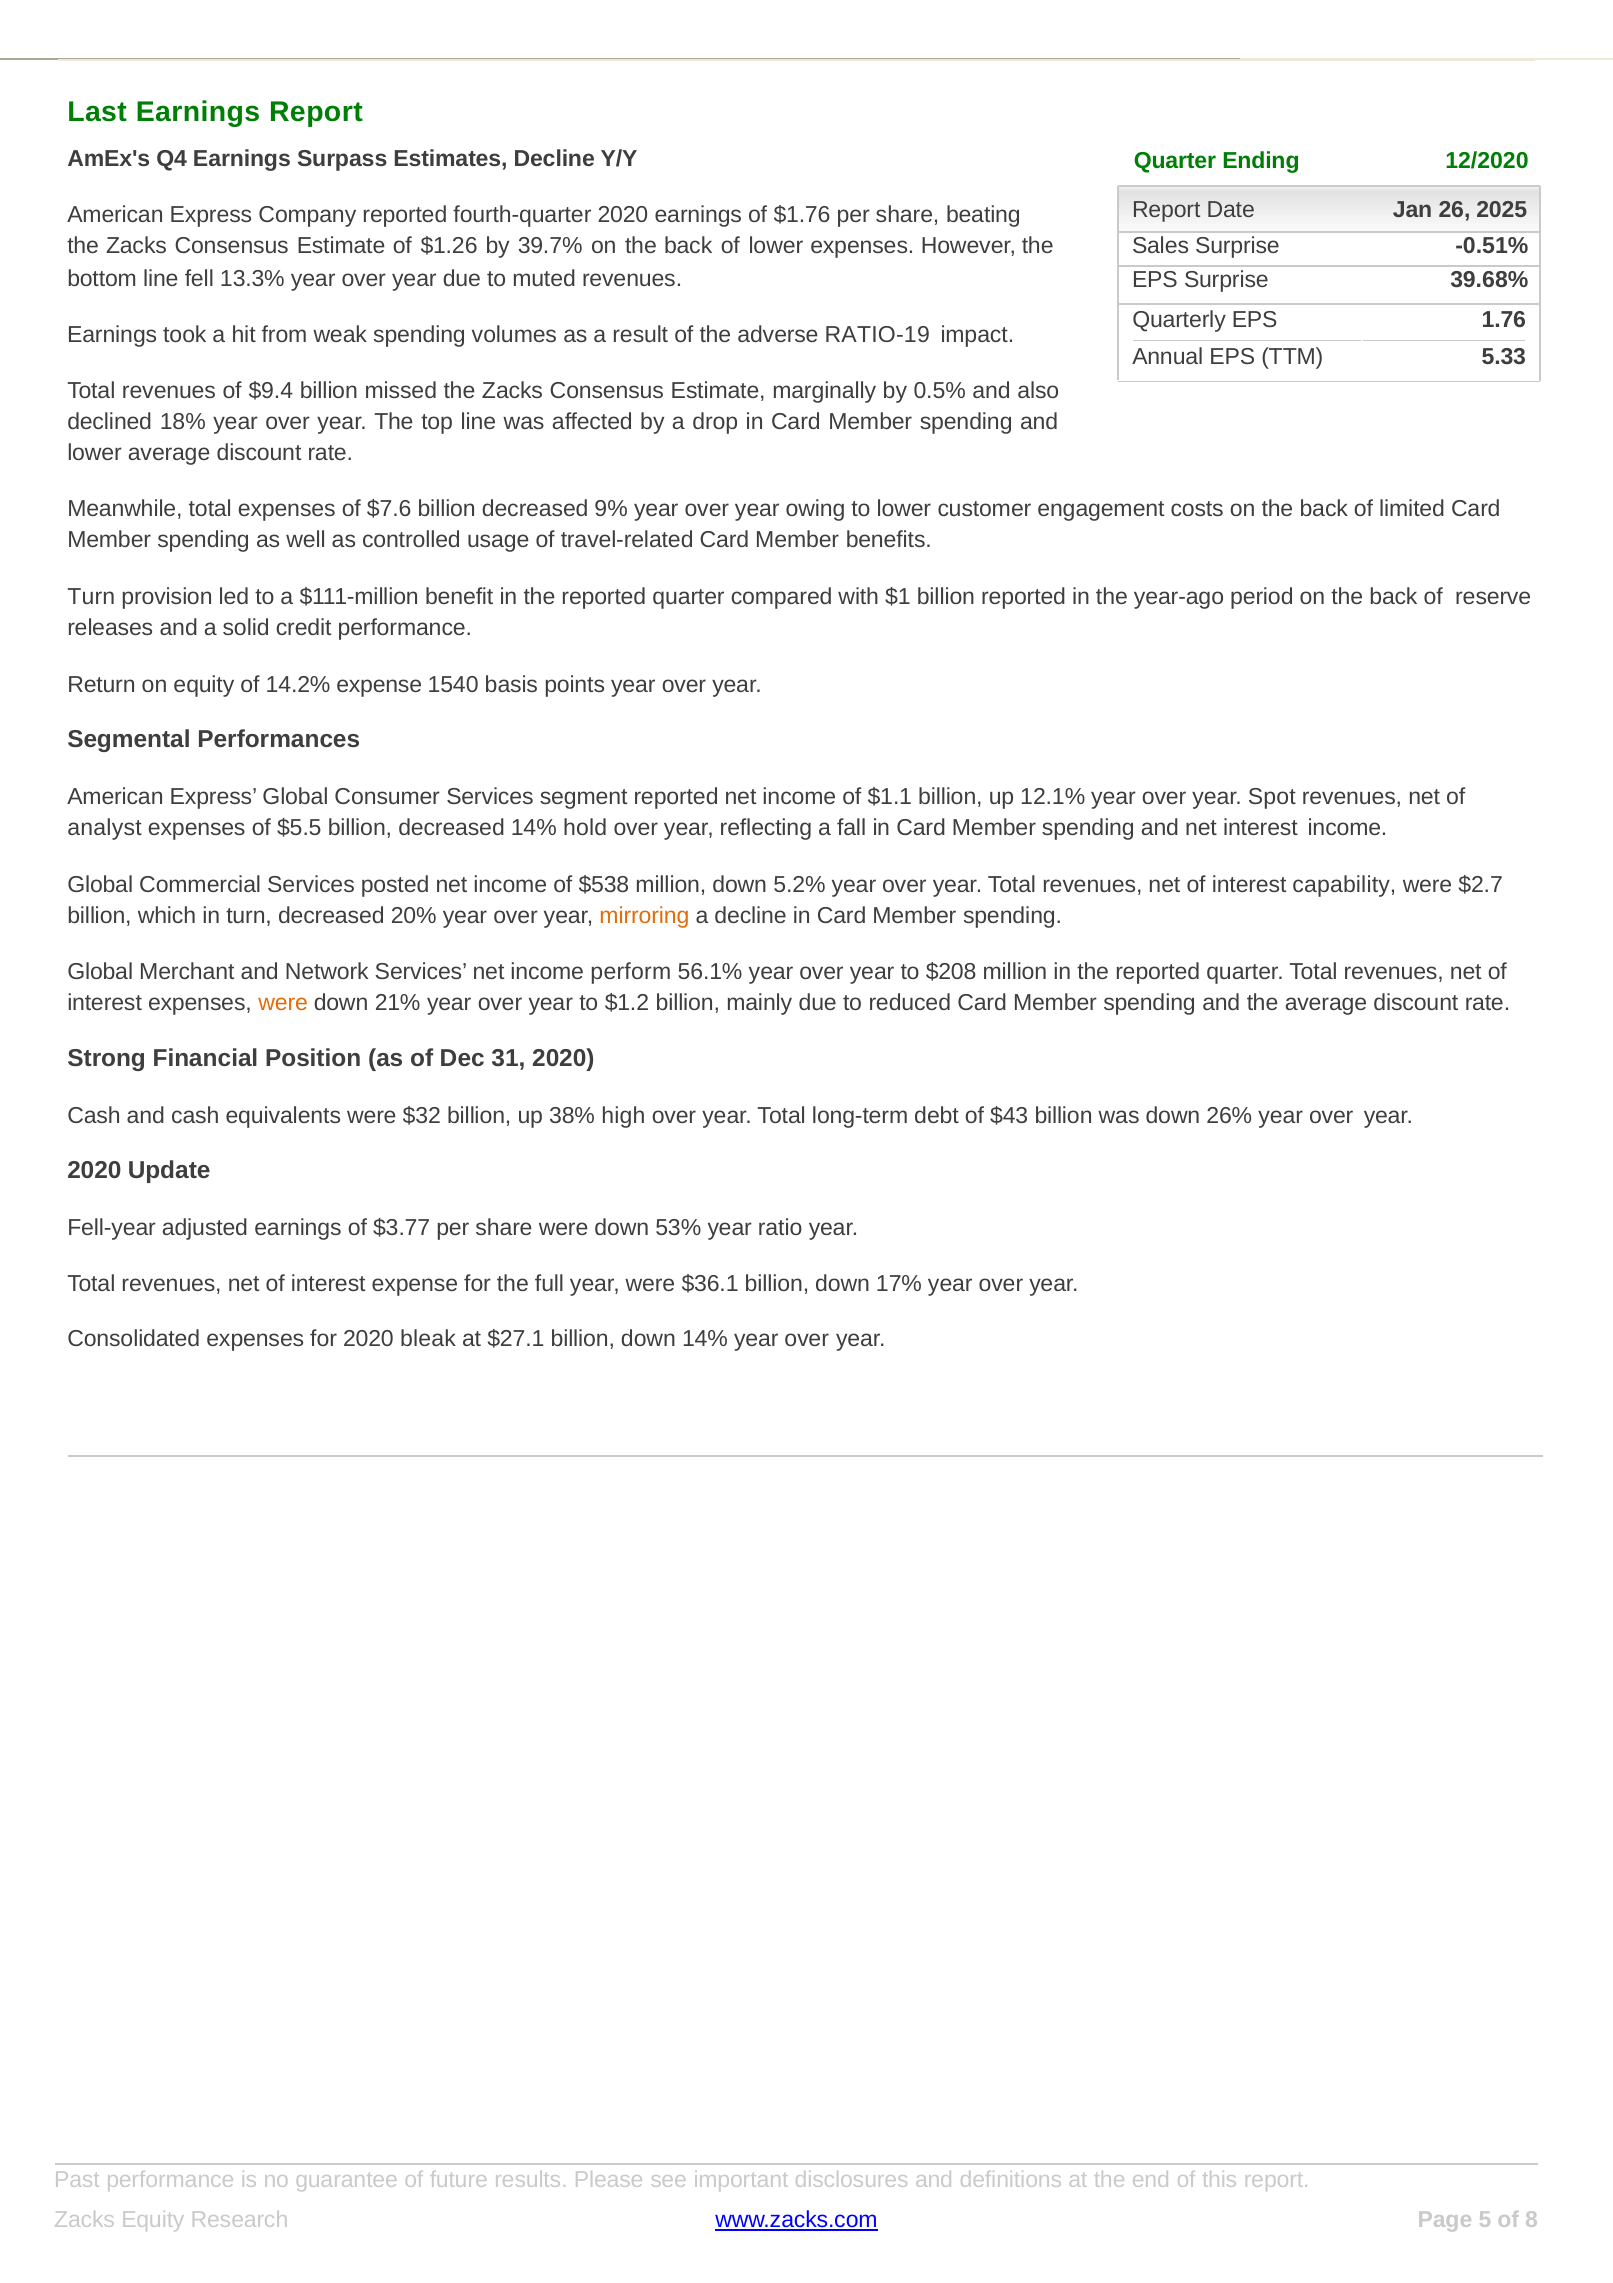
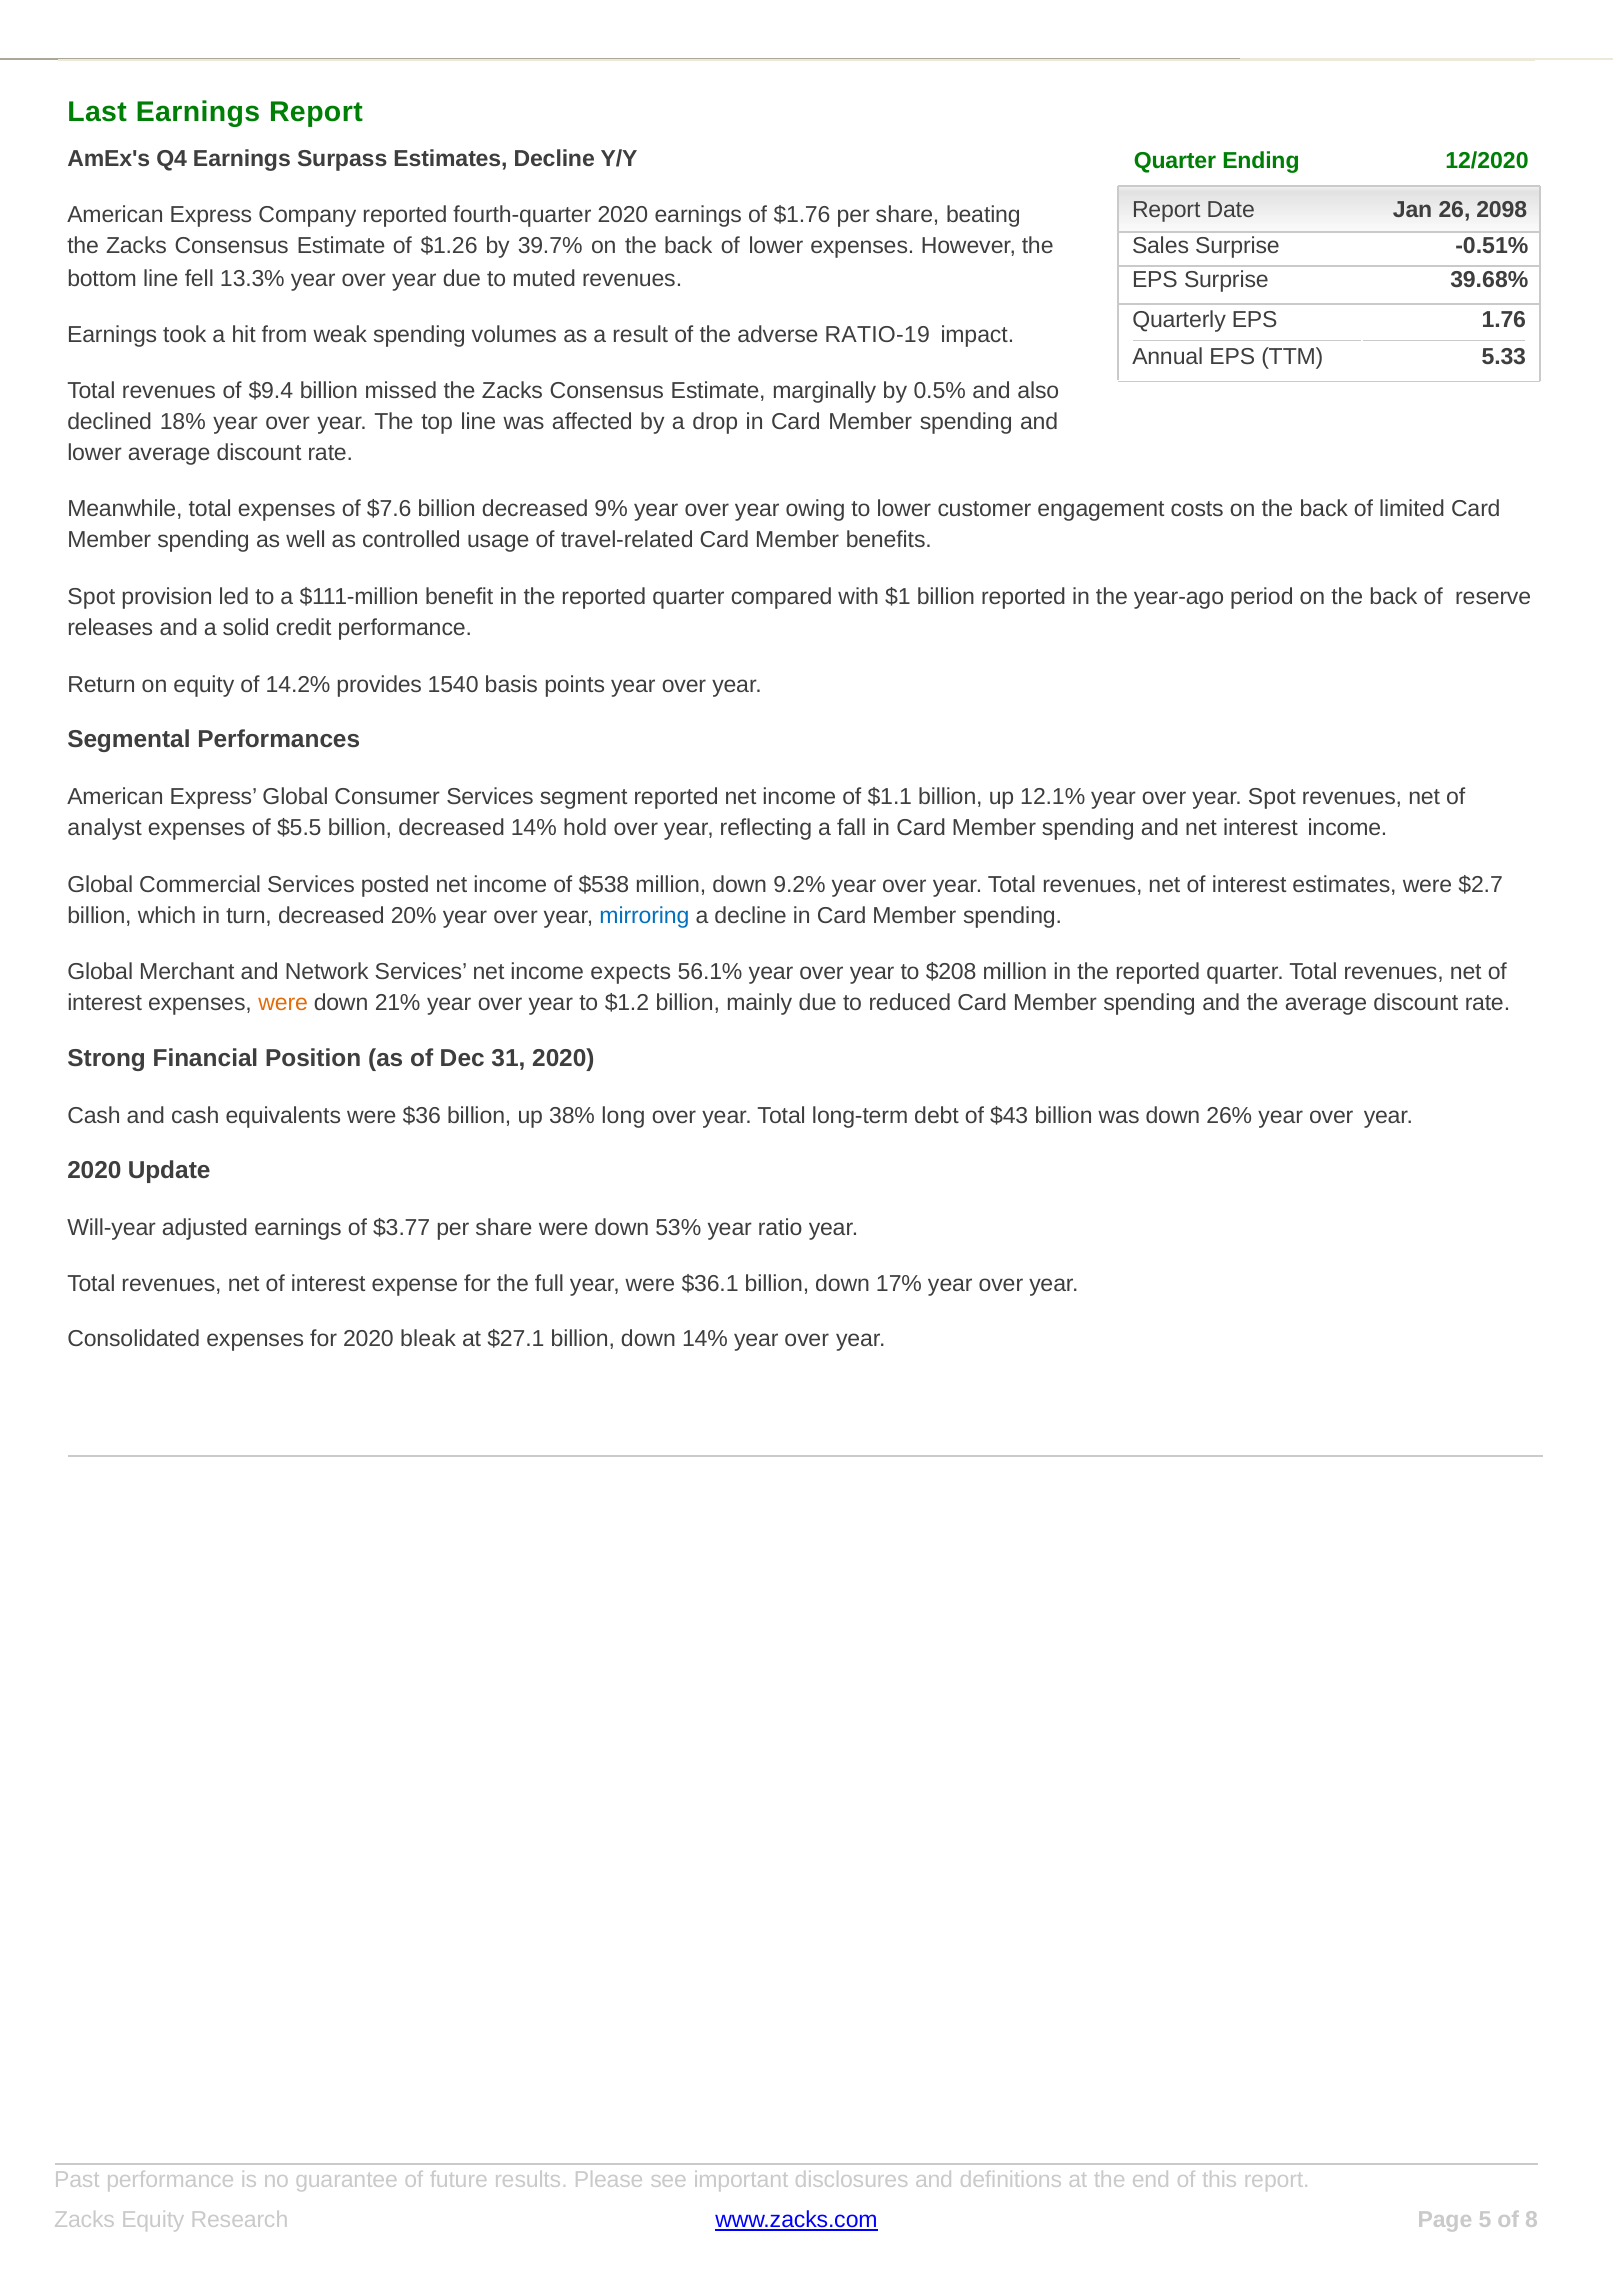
2025: 2025 -> 2098 (1502, 210)
Turn: Turn -> Spot (91, 597)
14.2% expense: expense -> provides (379, 685)
5.2%: 5.2% -> 9.2% (799, 885)
interest capability: capability -> estimates (1345, 885)
mirroring colour: orange -> blue (644, 916)
perform: perform -> expects (631, 972)
$32: $32 -> $36 (422, 1115)
high: high -> long (623, 1115)
Fell-year: Fell-year -> Will-year (112, 1228)
